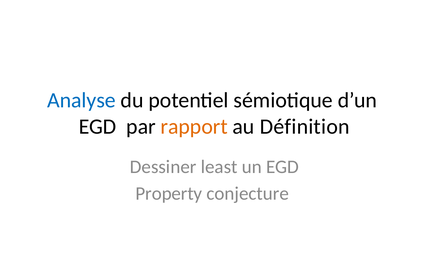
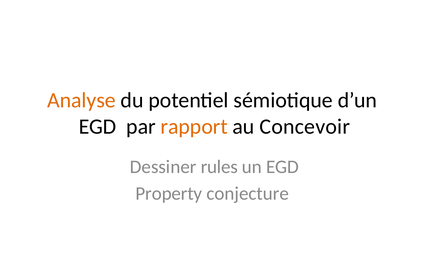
Analyse colour: blue -> orange (81, 100)
Définition: Définition -> Concevoir (305, 127)
least: least -> rules (219, 167)
